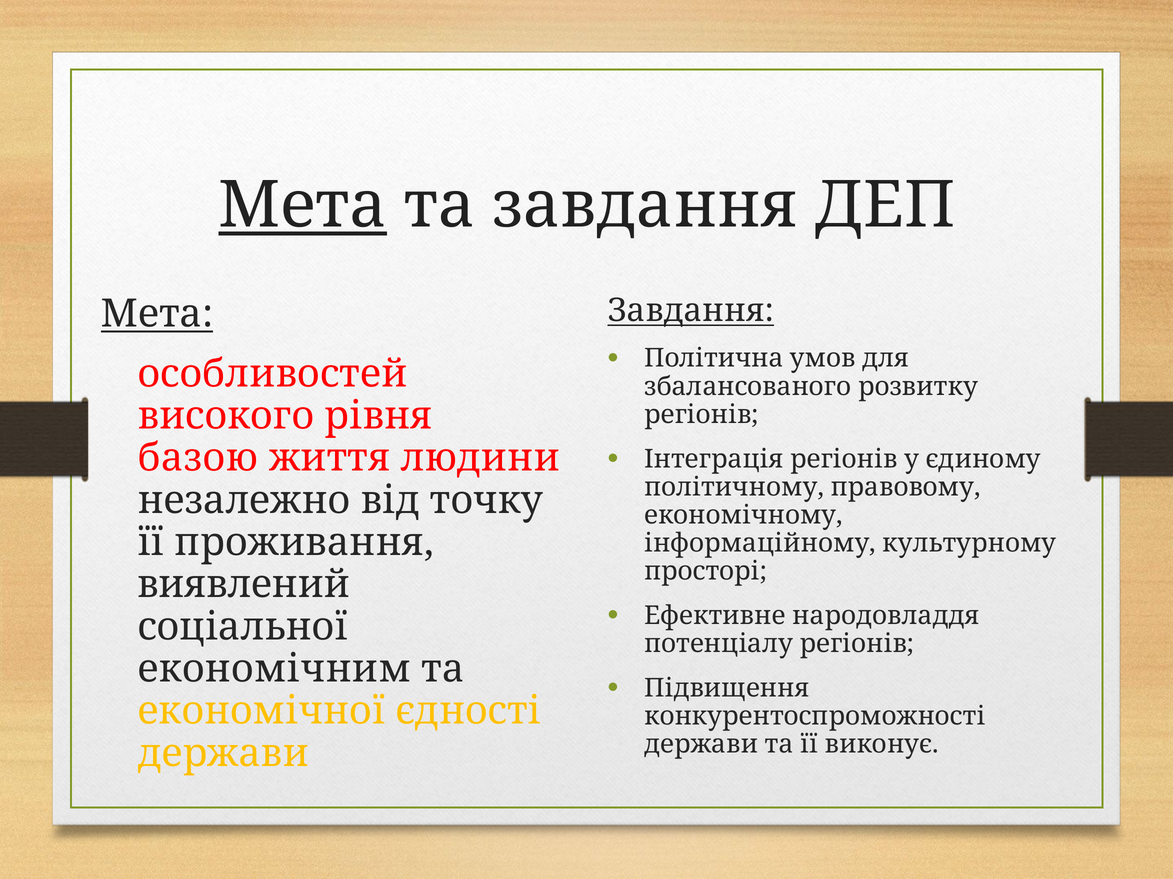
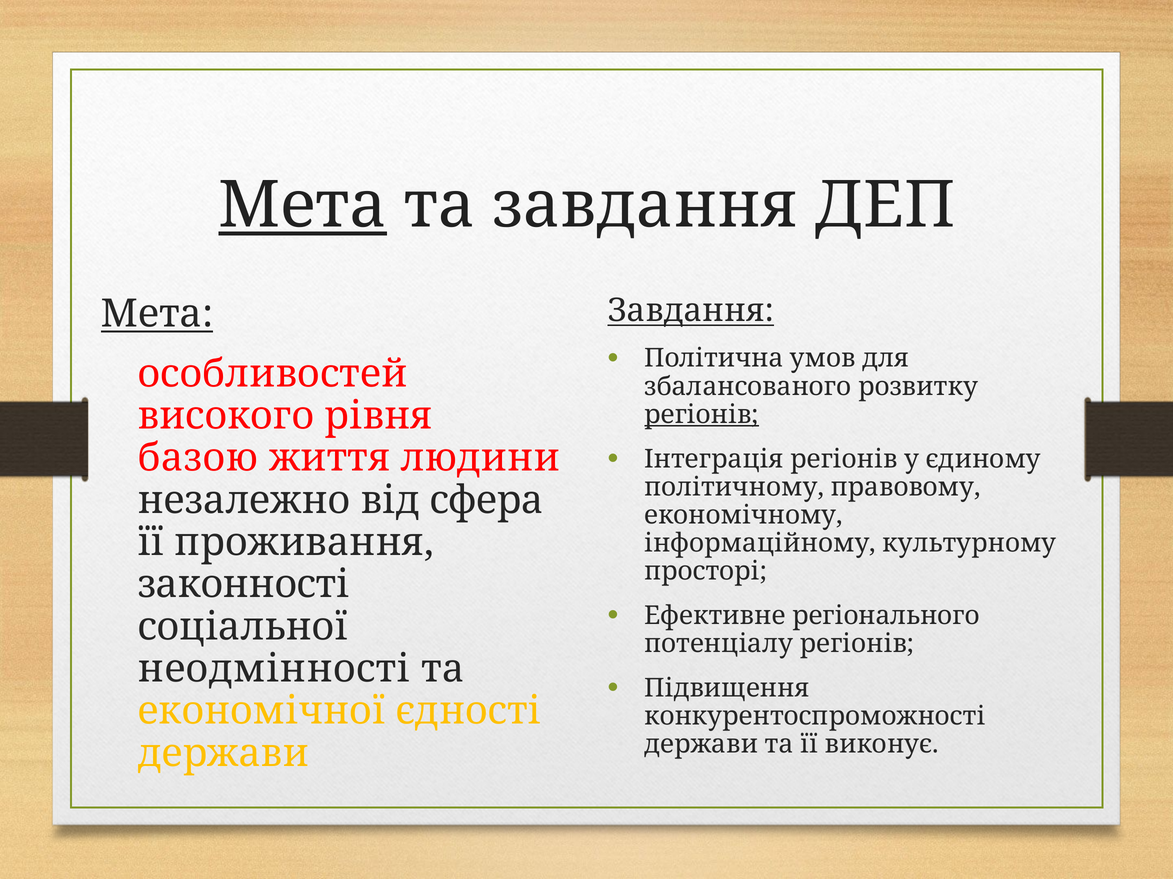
регіонів underline: none -> present (702, 415)
точку: точку -> сфера (487, 501)
виявлений: виявлений -> законності (244, 585)
народовладдя: народовладдя -> регіонального (886, 616)
економічним: економічним -> неодмінності (274, 669)
